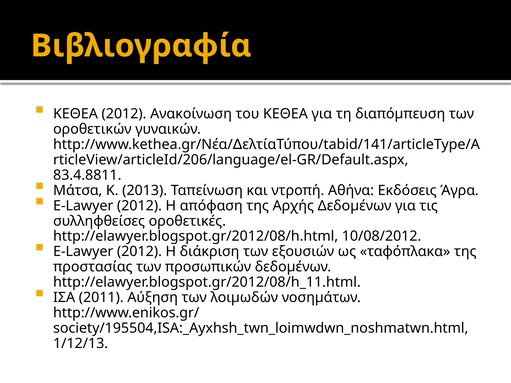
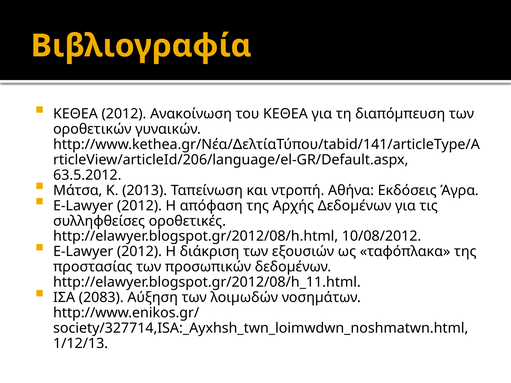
83.4.8811: 83.4.8811 -> 63.5.2012 (87, 175)
2011: 2011 -> 2083 (101, 298)
society/195504,ISA:_Ayxhsh_twn_loimwdwn_noshmatwn.html: society/195504,ISA:_Ayxhsh_twn_loimwdwn_noshmatwn.html -> society/327714,ISA:_Ayxhsh_twn_loimwdwn_noshmatwn.html (261, 328)
